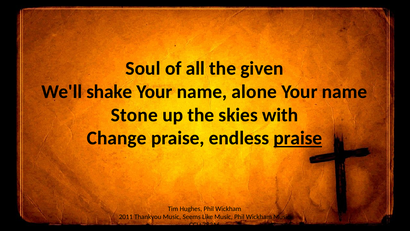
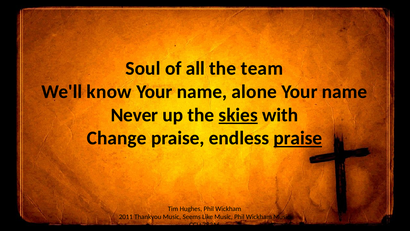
given: given -> team (262, 68)
shake: shake -> know (109, 92)
Stone: Stone -> Never (134, 115)
skies underline: none -> present (238, 115)
